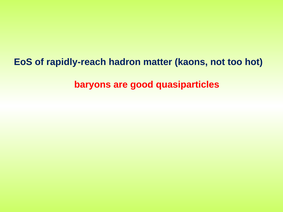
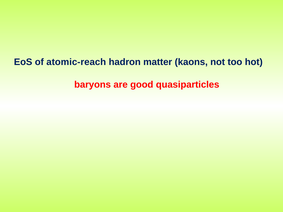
rapidly-reach: rapidly-reach -> atomic-reach (76, 62)
